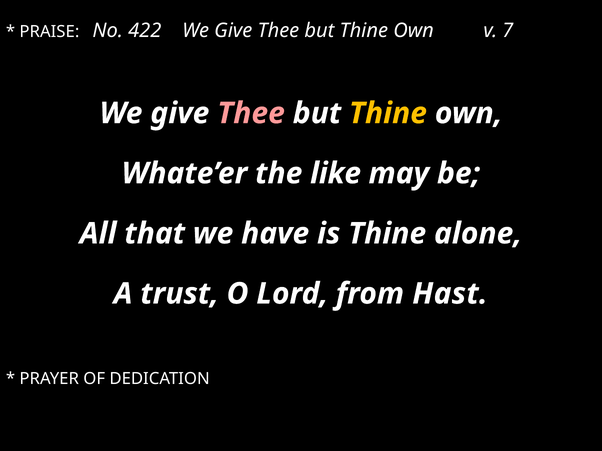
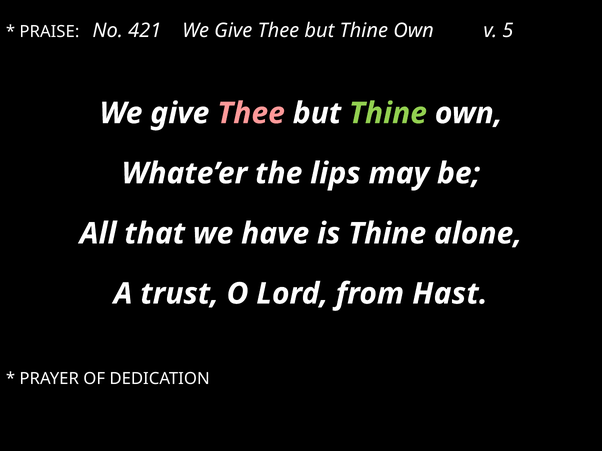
422: 422 -> 421 (145, 30)
7: 7 -> 5 (508, 30)
Thine colour: yellow -> light green (388, 113)
like: like -> lips (335, 174)
